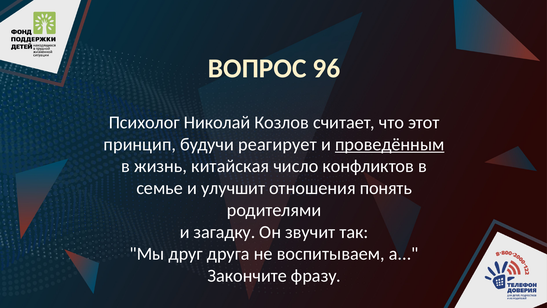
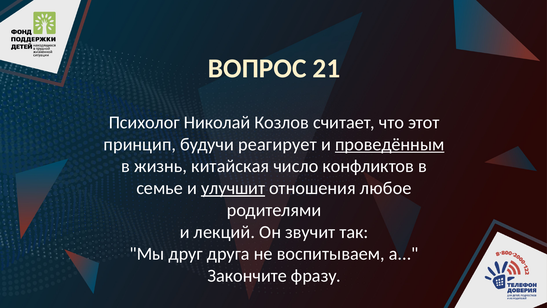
96: 96 -> 21 (326, 69)
улучшит underline: none -> present (233, 188)
понять: понять -> любое (386, 188)
загадку: загадку -> лекций (224, 232)
